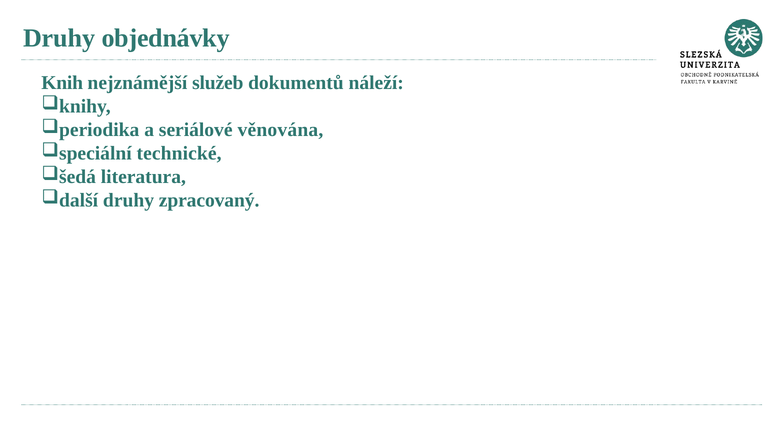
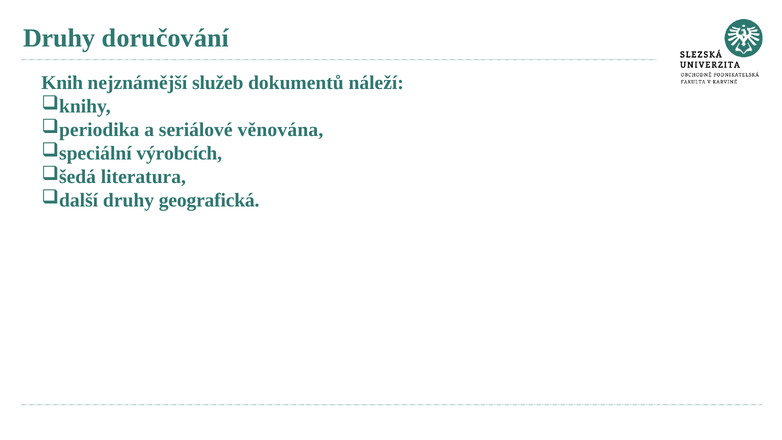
objednávky: objednávky -> doručování (166, 38)
technické: technické -> výrobcích (179, 153)
zpracovaný: zpracovaný -> geografická (209, 200)
